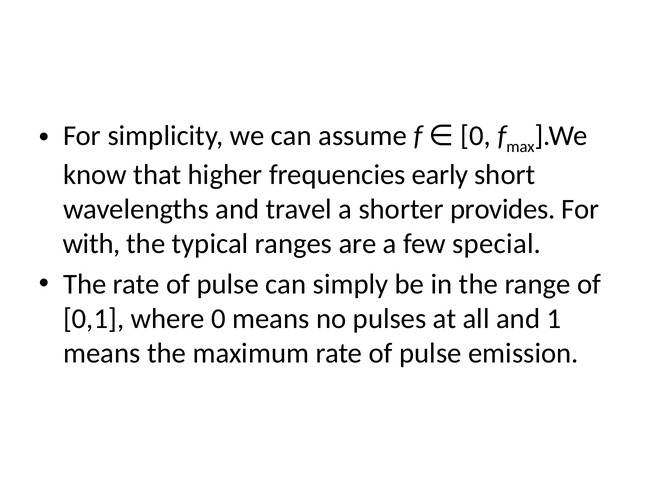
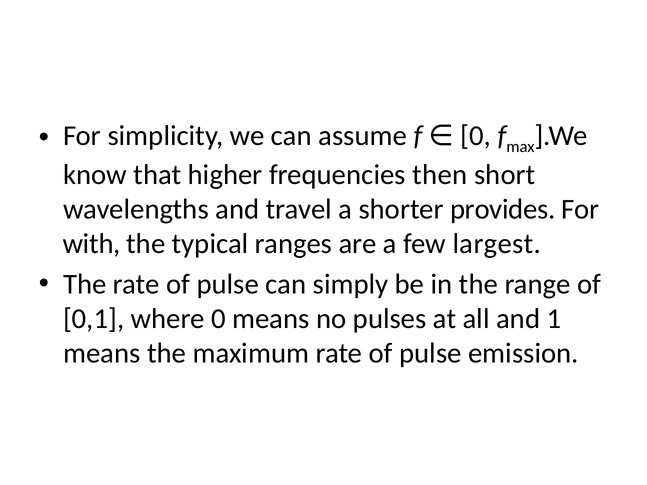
early: early -> then (440, 175)
special: special -> largest (497, 244)
